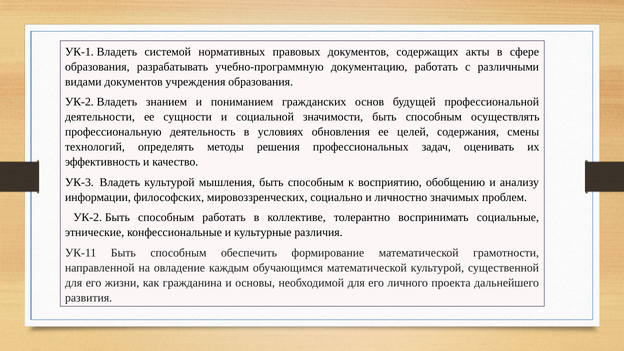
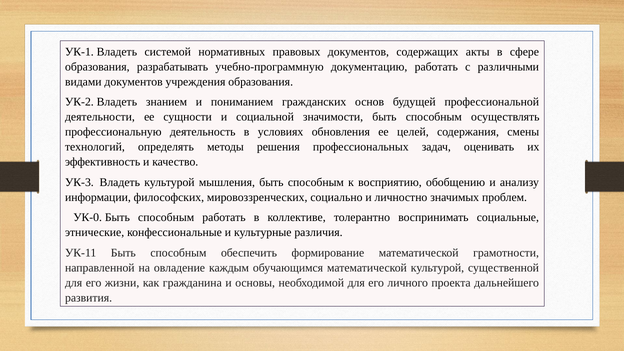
УК-2: УК-2 -> УК-0 (88, 217)
